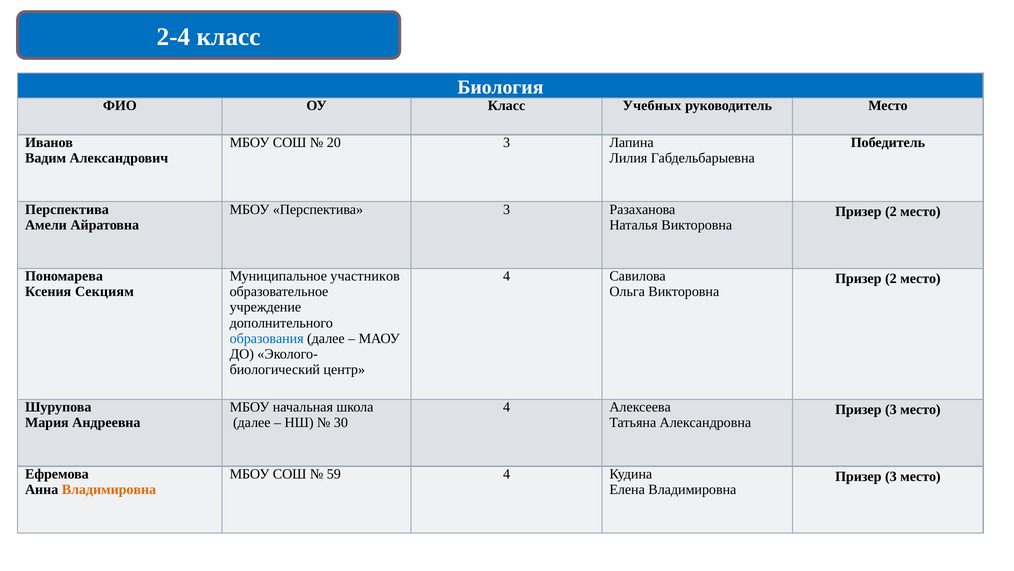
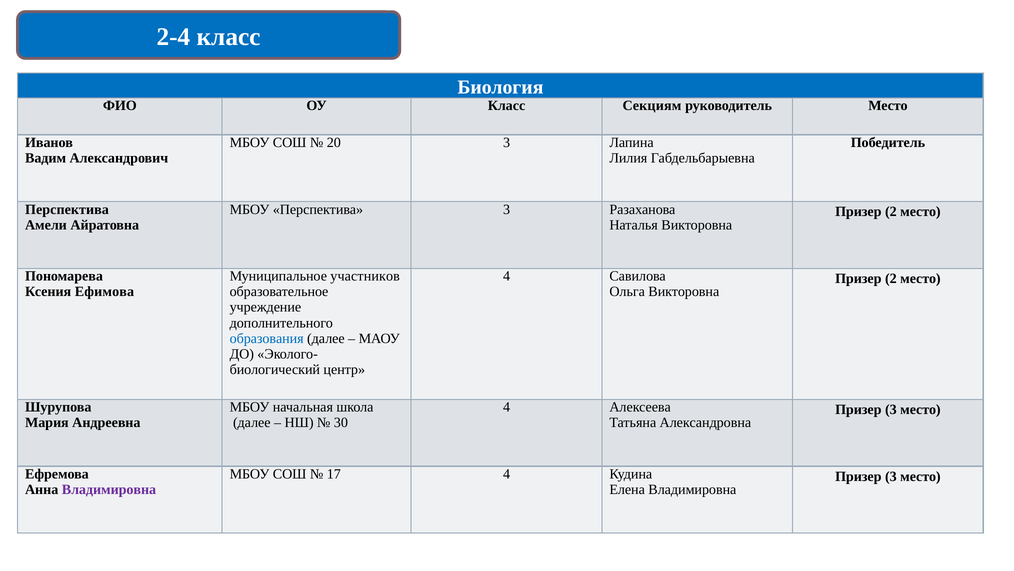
Учебных: Учебных -> Секциям (652, 106)
Секциям: Секциям -> Ефимова (104, 291)
59: 59 -> 17 (334, 474)
Владимировна colour: orange -> purple (109, 489)
